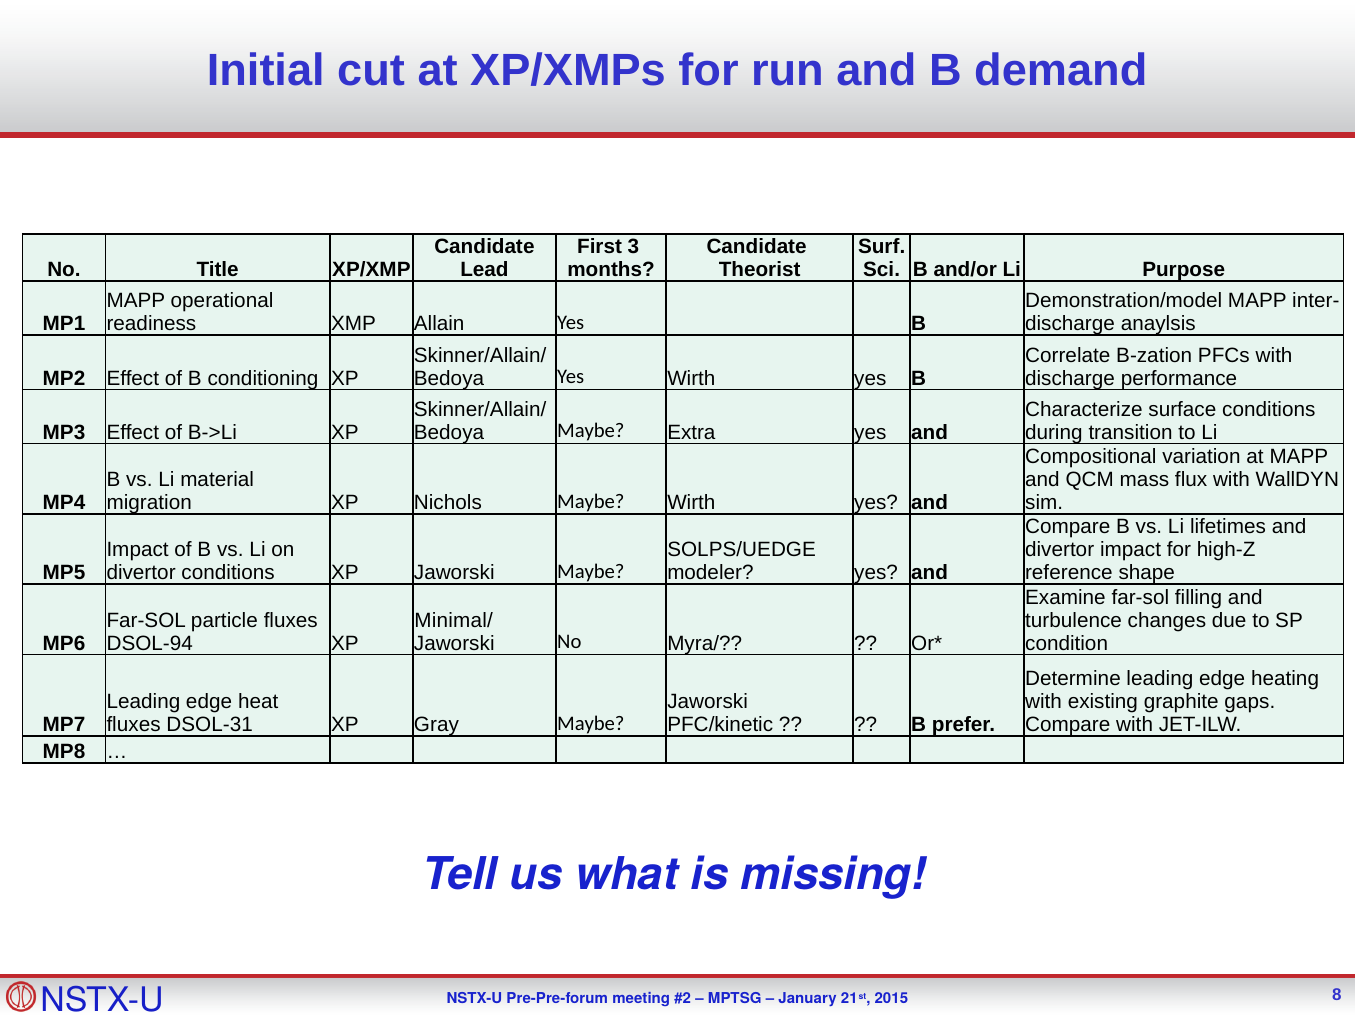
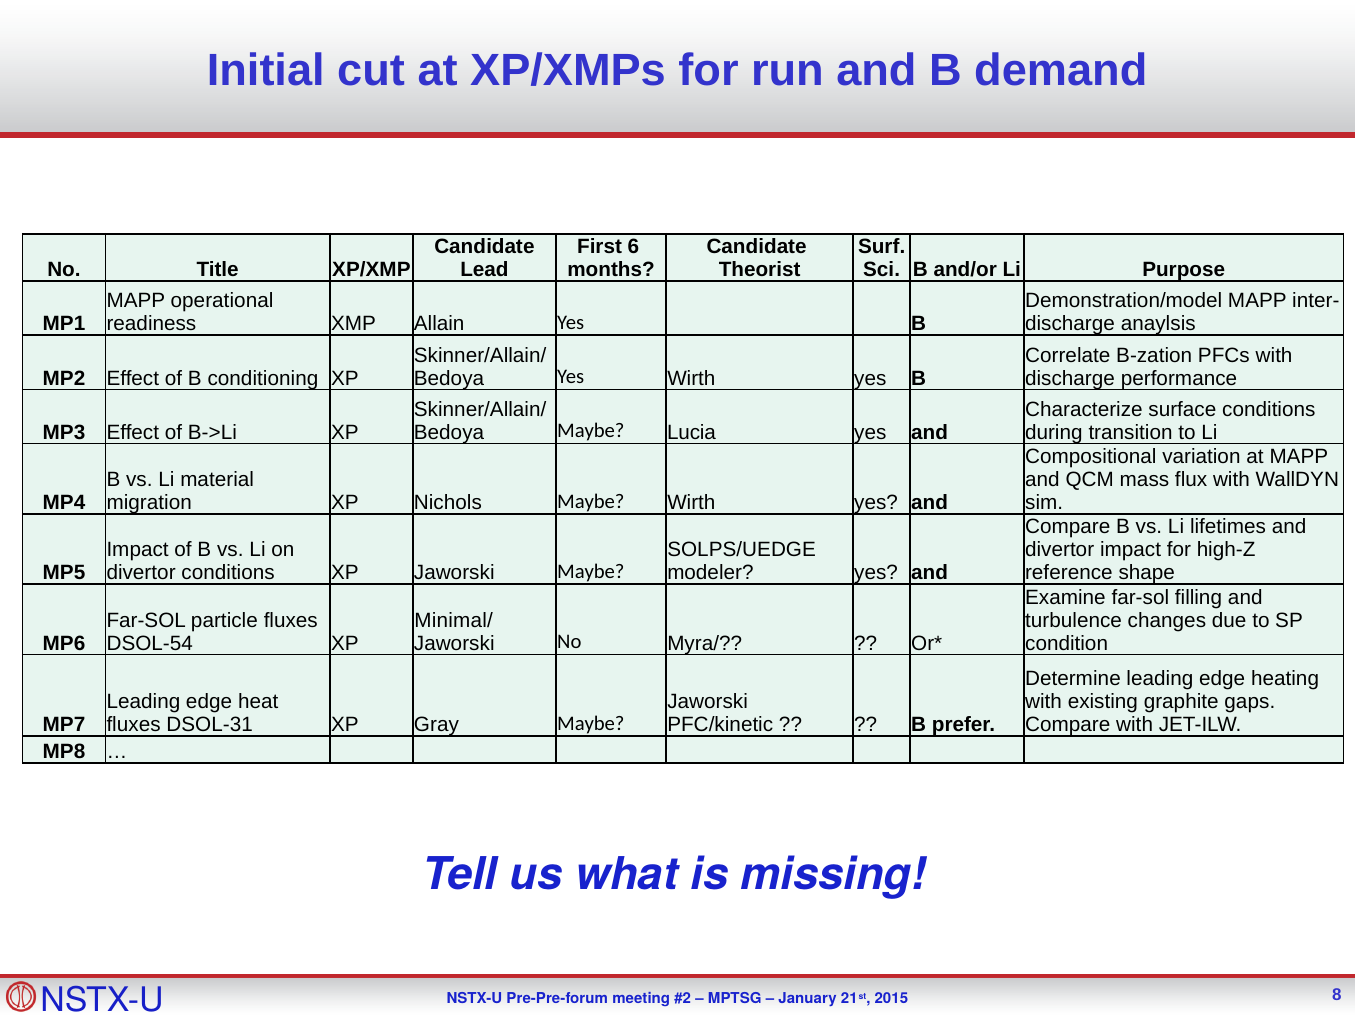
3: 3 -> 6 (633, 247)
Extra: Extra -> Lucia (691, 433)
DSOL-94: DSOL-94 -> DSOL-54 (150, 643)
